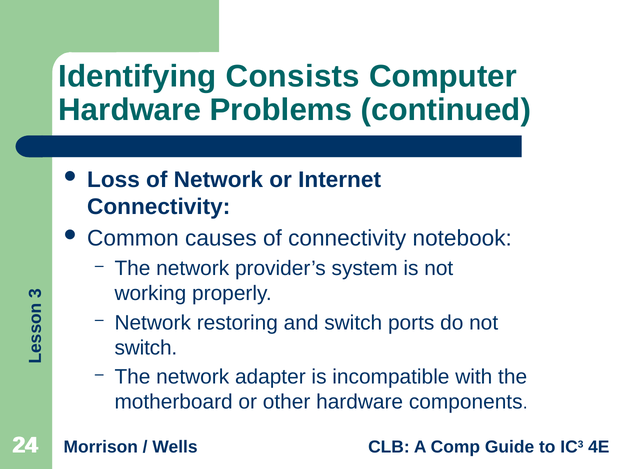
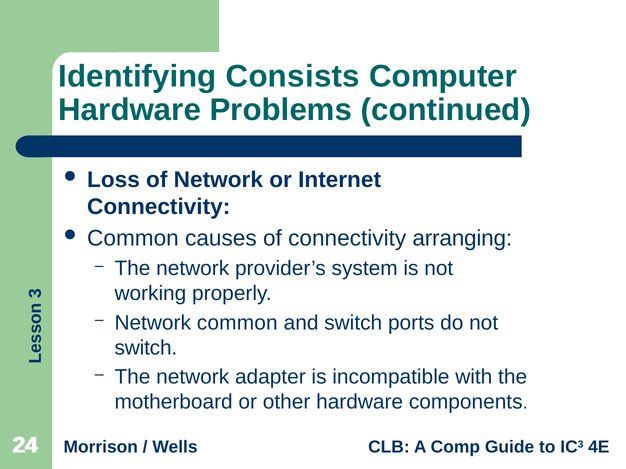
notebook: notebook -> arranging (462, 239)
Network restoring: restoring -> common (237, 323)
